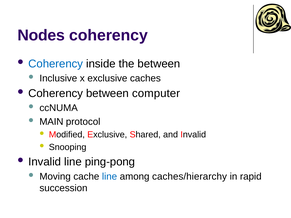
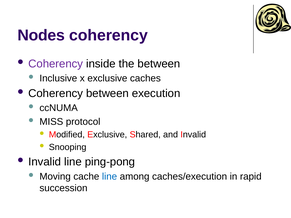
Coherency colour: blue -> purple (56, 64)
computer: computer -> execution (156, 94)
MAIN: MAIN -> MISS (51, 122)
caches/hierarchy: caches/hierarchy -> caches/execution (190, 177)
